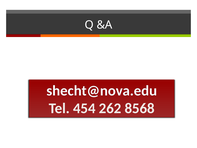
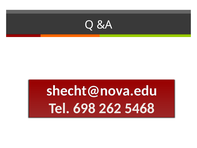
454: 454 -> 698 (84, 108)
8568: 8568 -> 5468 (140, 108)
